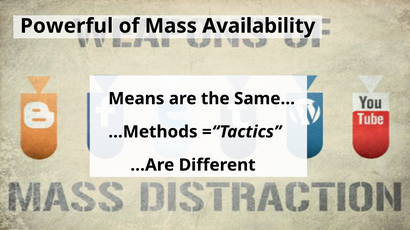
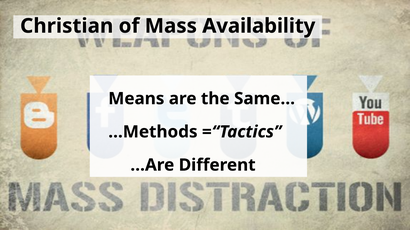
Powerful: Powerful -> Christian (67, 26)
